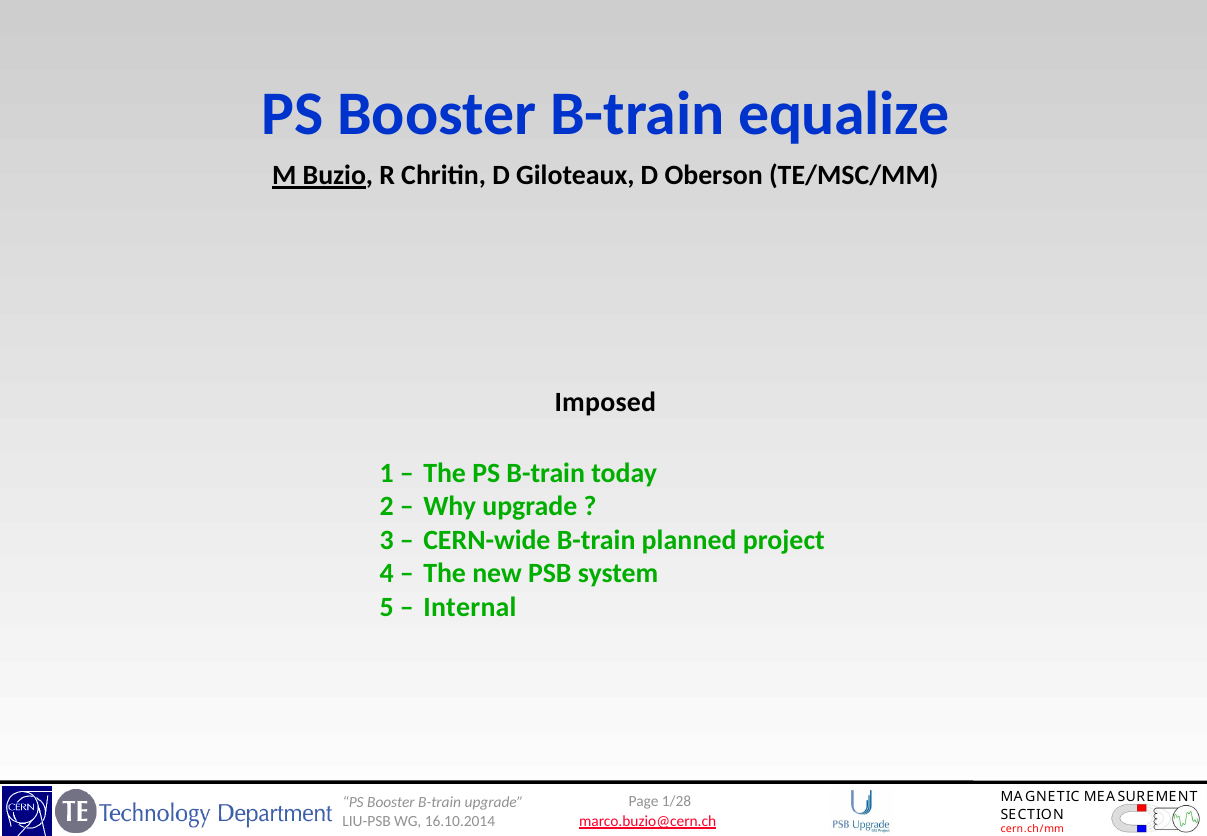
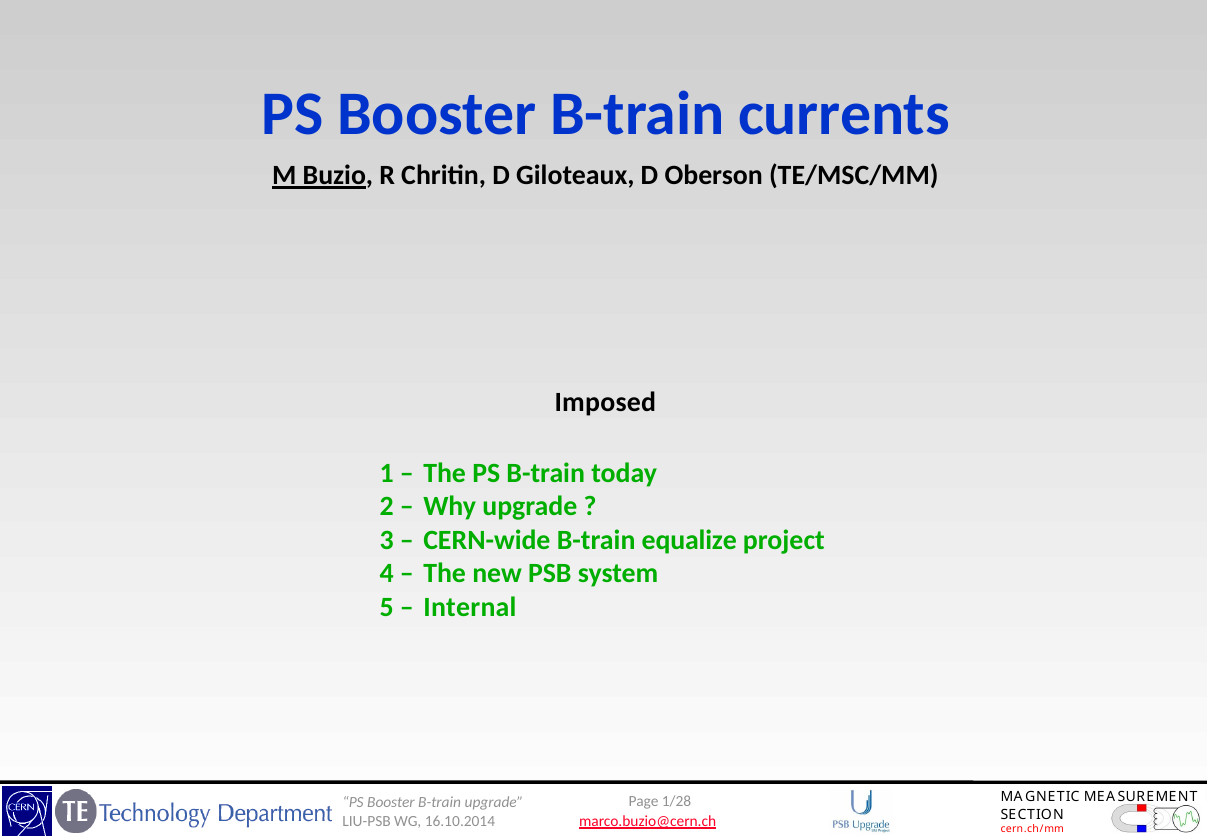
equalize: equalize -> currents (844, 114)
planned: planned -> equalize (689, 540)
